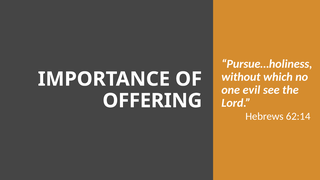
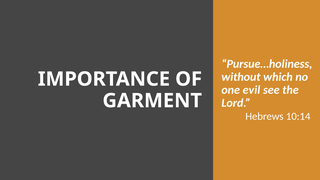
OFFERING: OFFERING -> GARMENT (152, 101)
62:14: 62:14 -> 10:14 (298, 116)
